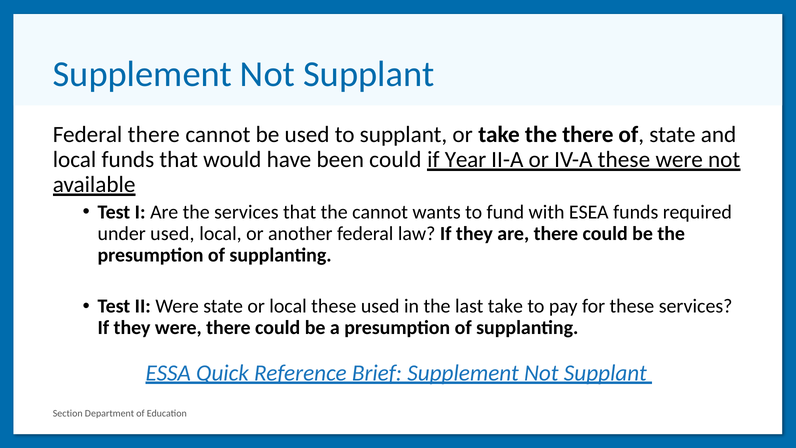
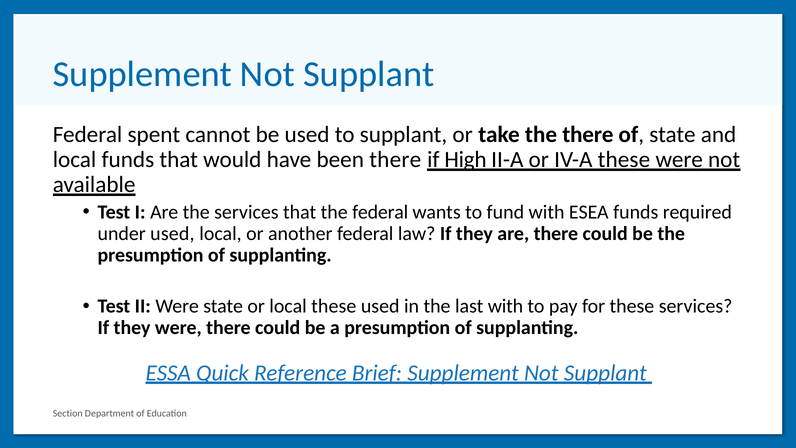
Federal there: there -> spent (154, 135)
been could: could -> there (395, 160)
Year: Year -> High (466, 160)
the cannot: cannot -> federal (380, 212)
last take: take -> with (505, 306)
